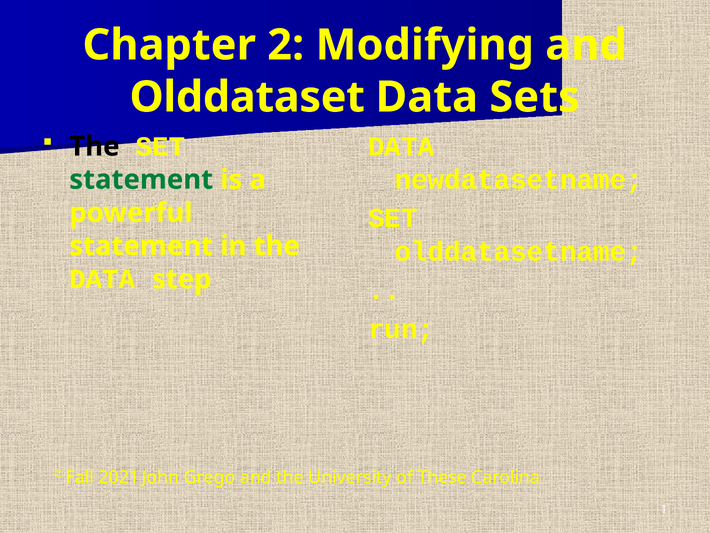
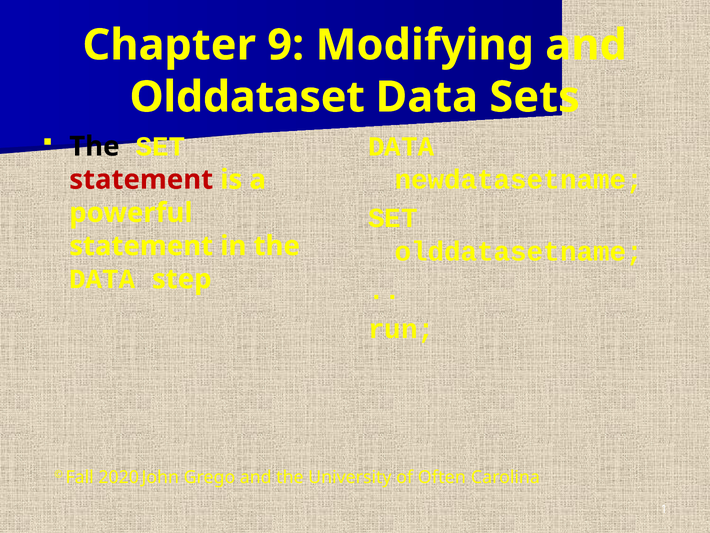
2: 2 -> 9 (286, 45)
statement colour: green -> red (141, 179)
2021: 2021 -> 2020 (119, 477)
These: These -> Often (442, 477)
